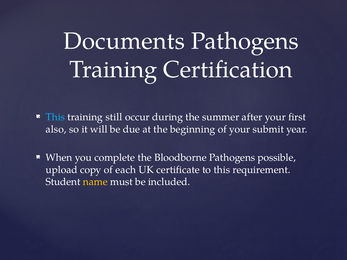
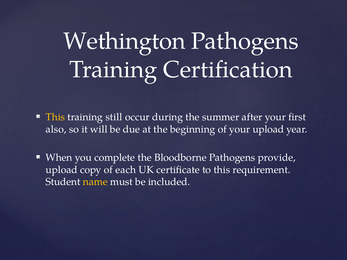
Documents: Documents -> Wethington (124, 41)
This colour: light blue -> yellow (55, 117)
your submit: submit -> upload (268, 129)
possible: possible -> provide (277, 158)
